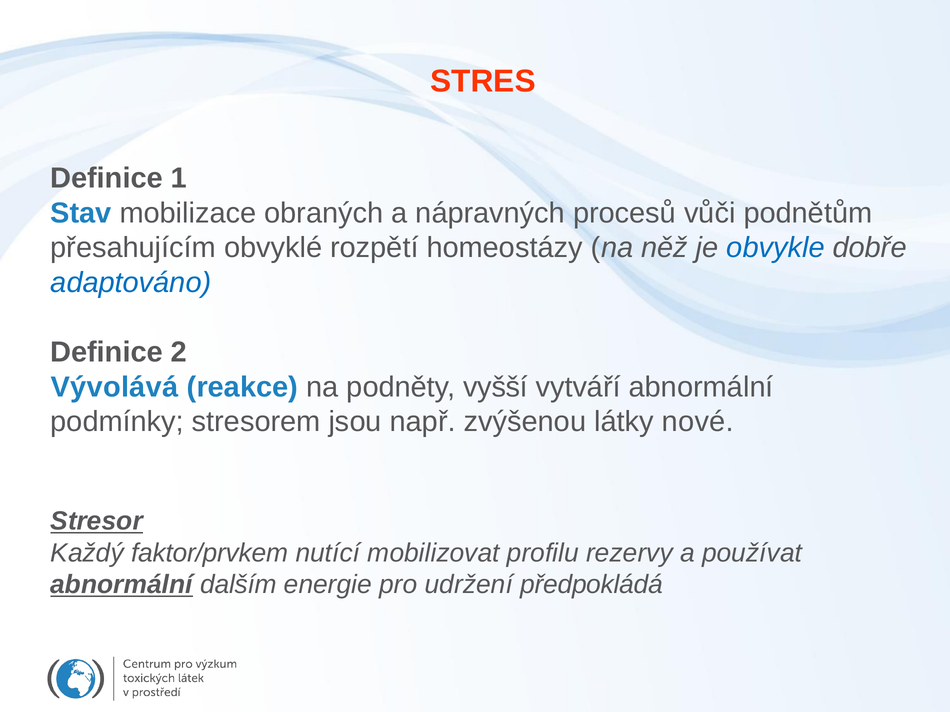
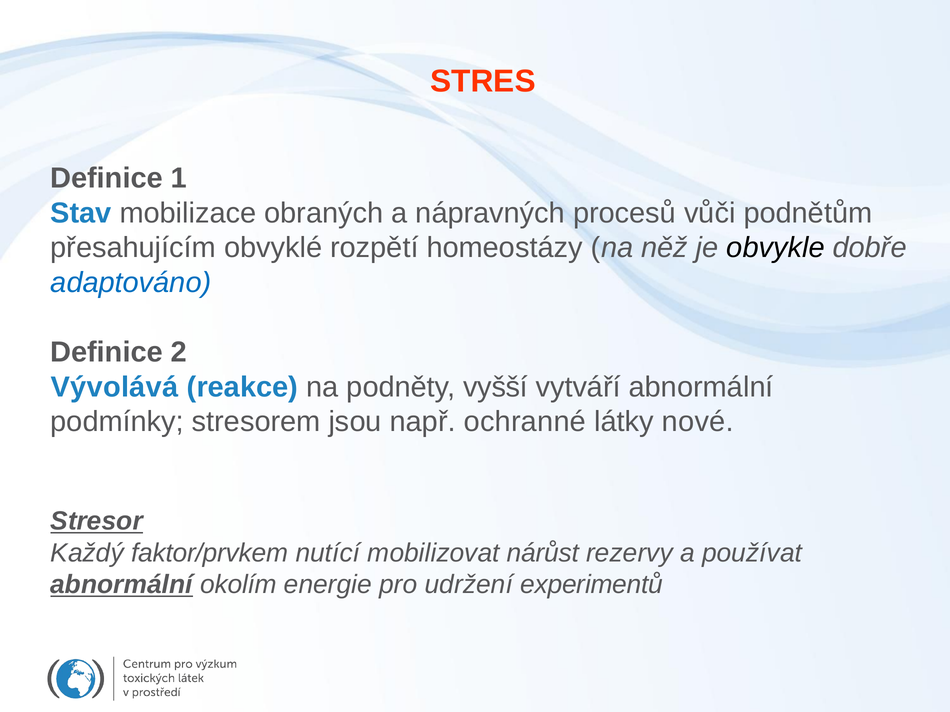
obvykle colour: blue -> black (776, 248)
zvýšenou: zvýšenou -> ochranné (525, 422)
profilu: profilu -> nárůst (543, 553)
dalším: dalším -> okolím (239, 585)
předpokládá: předpokládá -> experimentů (592, 585)
